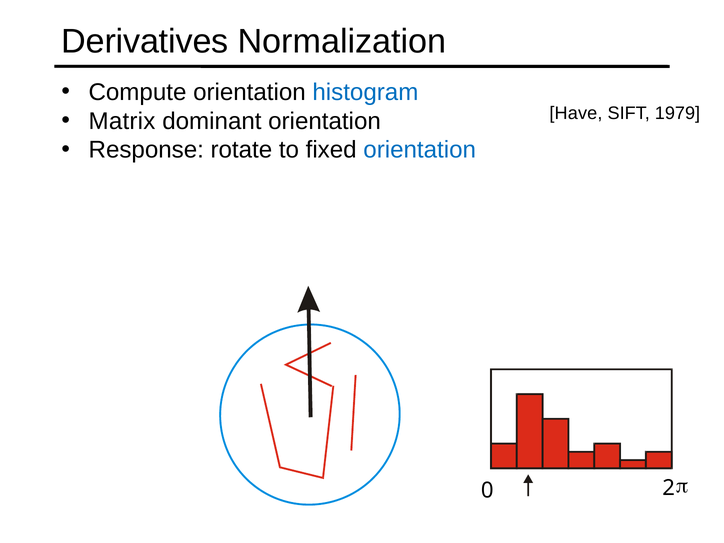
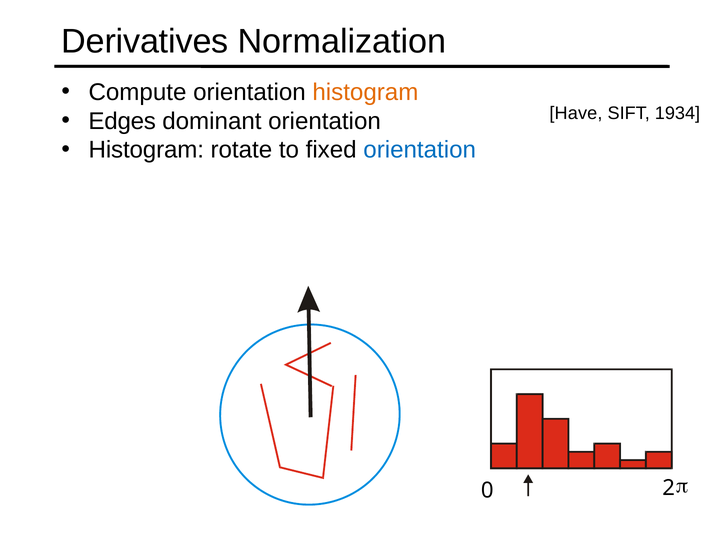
histogram colour: blue -> orange (365, 92)
1979: 1979 -> 1934 (677, 113)
Matrix: Matrix -> Edges (122, 121)
Response: Response -> Histogram (146, 150)
